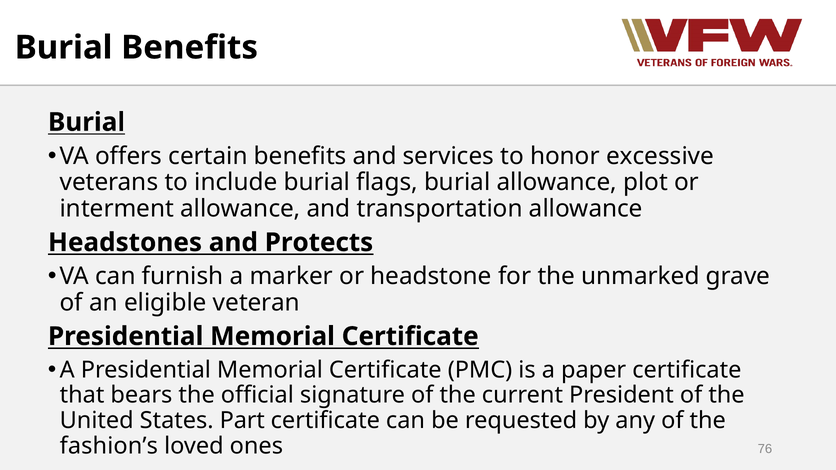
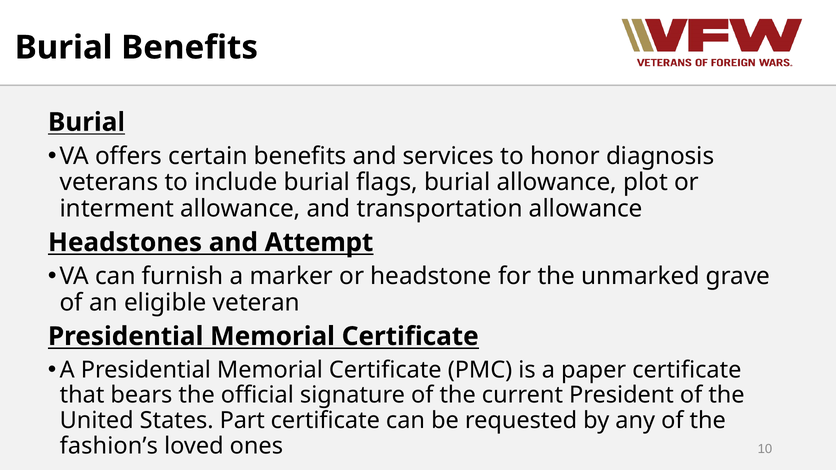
excessive: excessive -> diagnosis (660, 156)
Protects: Protects -> Attempt (319, 243)
76: 76 -> 10 (765, 449)
